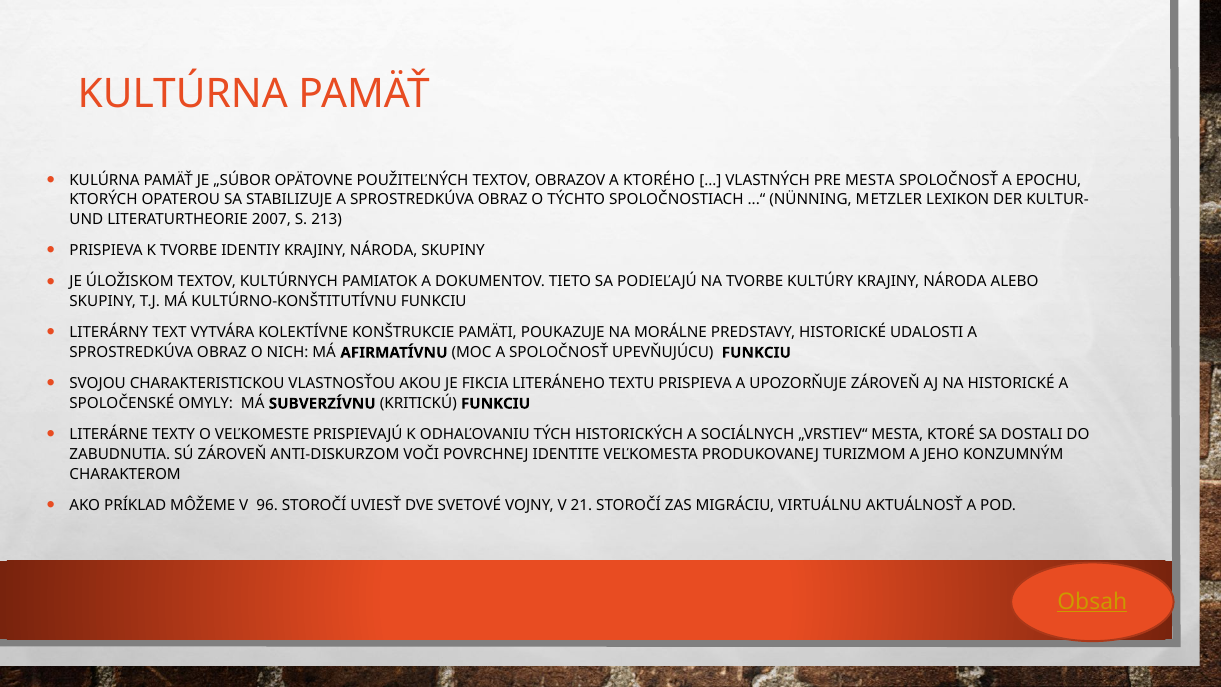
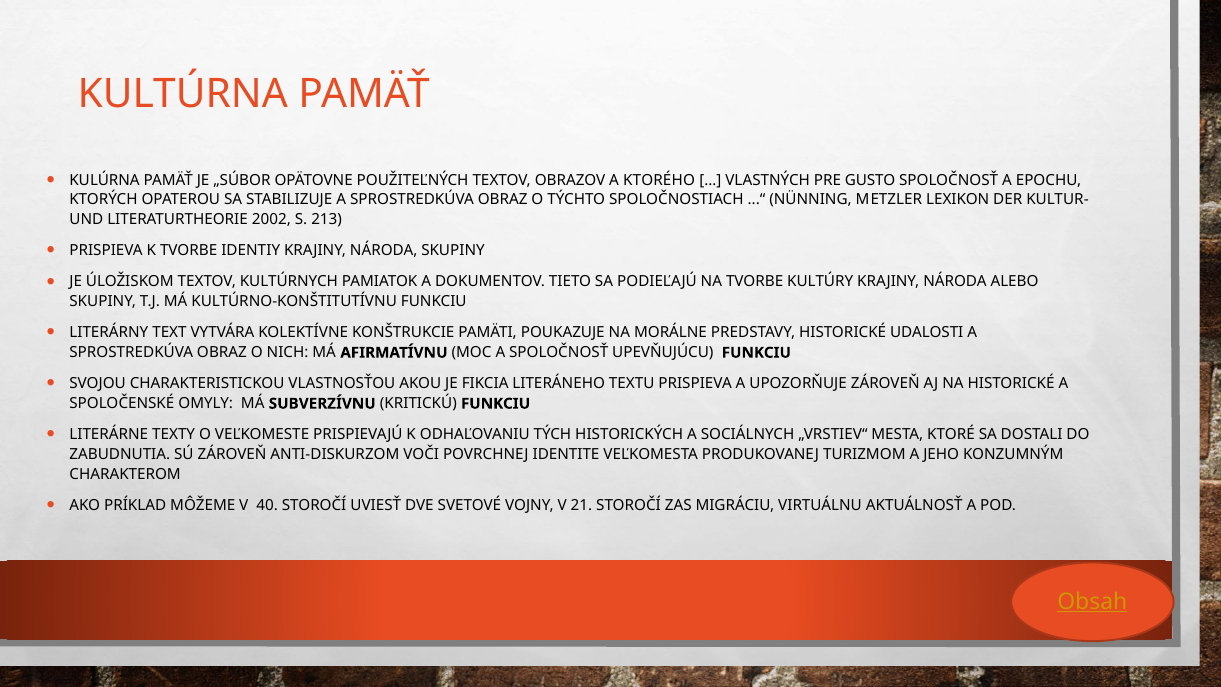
PRE MESTA: MESTA -> GUSTO (870, 180)
2007: 2007 -> 2002 (271, 220)
96: 96 -> 40 (267, 505)
